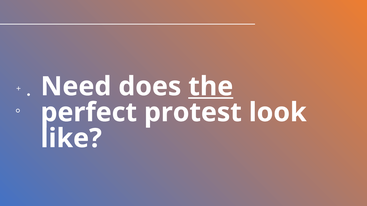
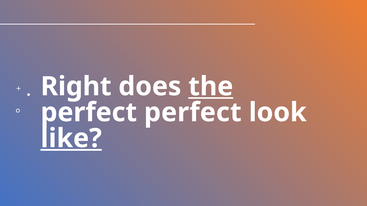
Need: Need -> Right (76, 87)
perfect protest: protest -> perfect (193, 113)
like underline: none -> present (71, 139)
